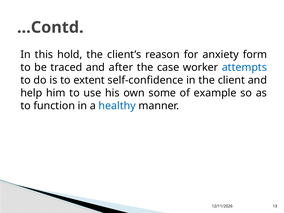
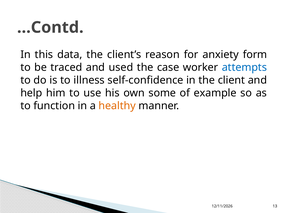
hold: hold -> data (70, 55)
after: after -> used (121, 67)
extent: extent -> illness (89, 80)
healthy colour: blue -> orange (117, 106)
